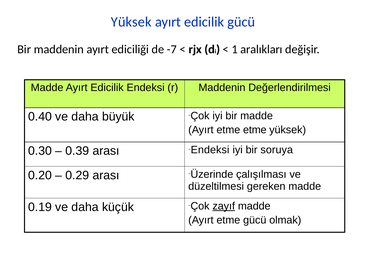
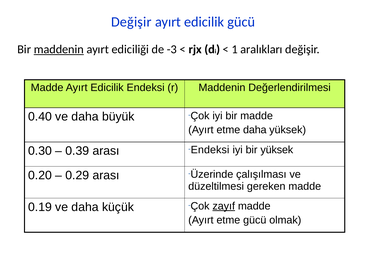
Yüksek: Yüksek -> Değişir (131, 22)
maddenin underline: none -> present (59, 49)
-7: -7 -> -3 (172, 49)
etme etme: etme -> daha (255, 130)
bir soruya: soruya -> yüksek (277, 150)
